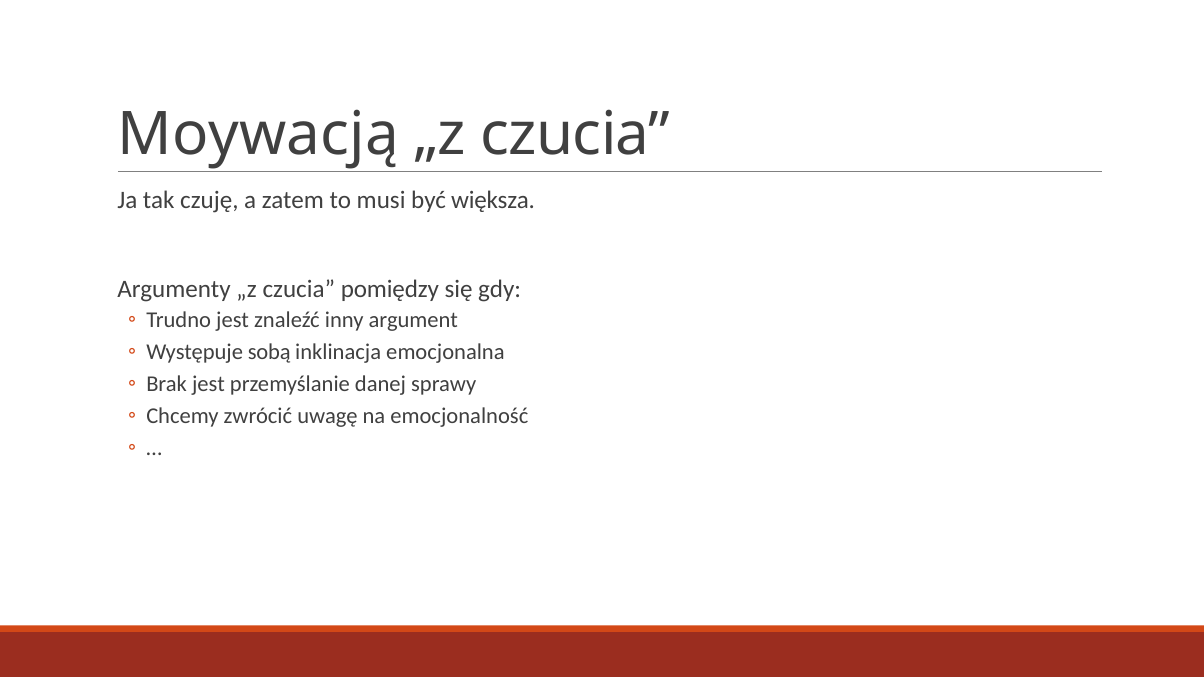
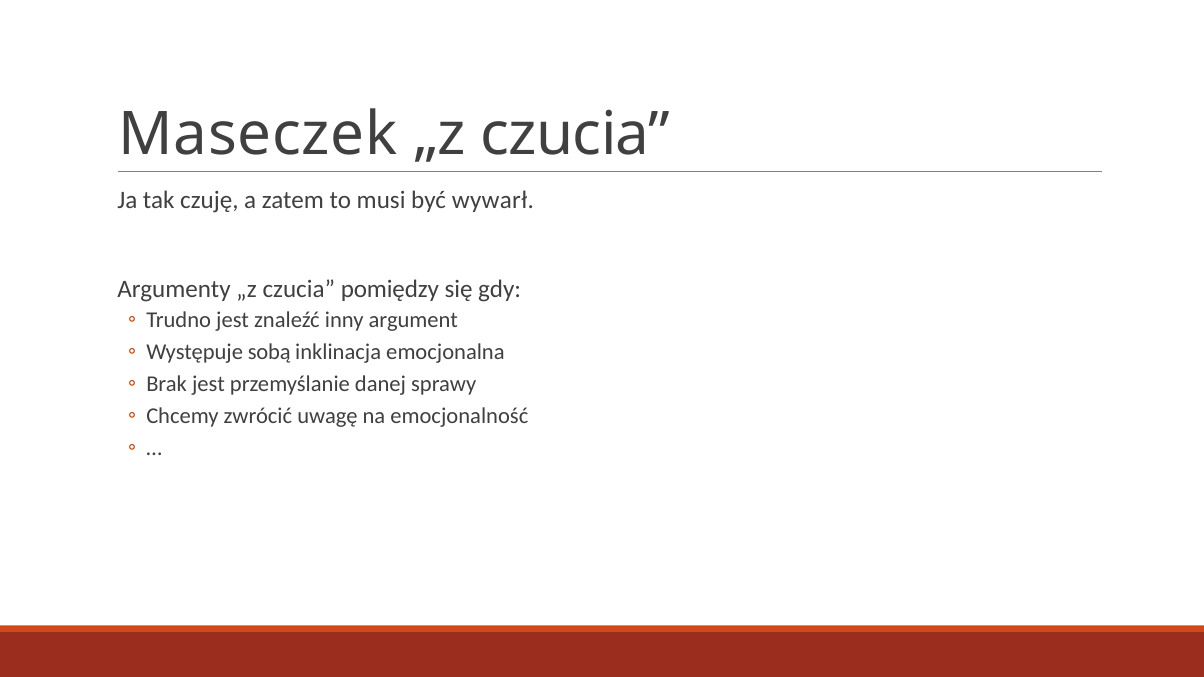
Moywacją: Moywacją -> Maseczek (258, 135)
większa: większa -> wywarł (493, 200)
